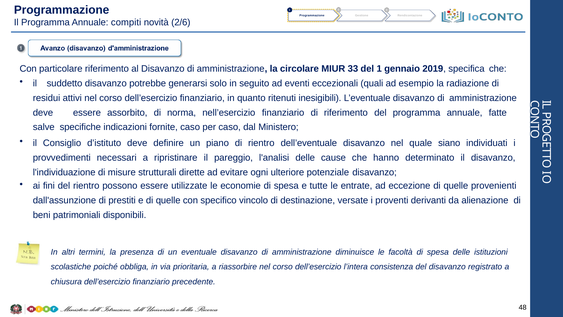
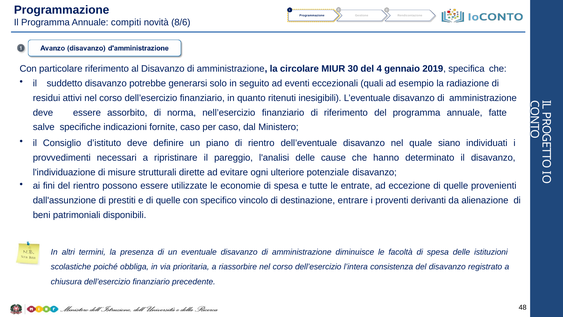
2/6: 2/6 -> 8/6 (181, 22)
33: 33 -> 30 (353, 69)
del 1: 1 -> 4 (379, 69)
versate: versate -> entrare (353, 200)
